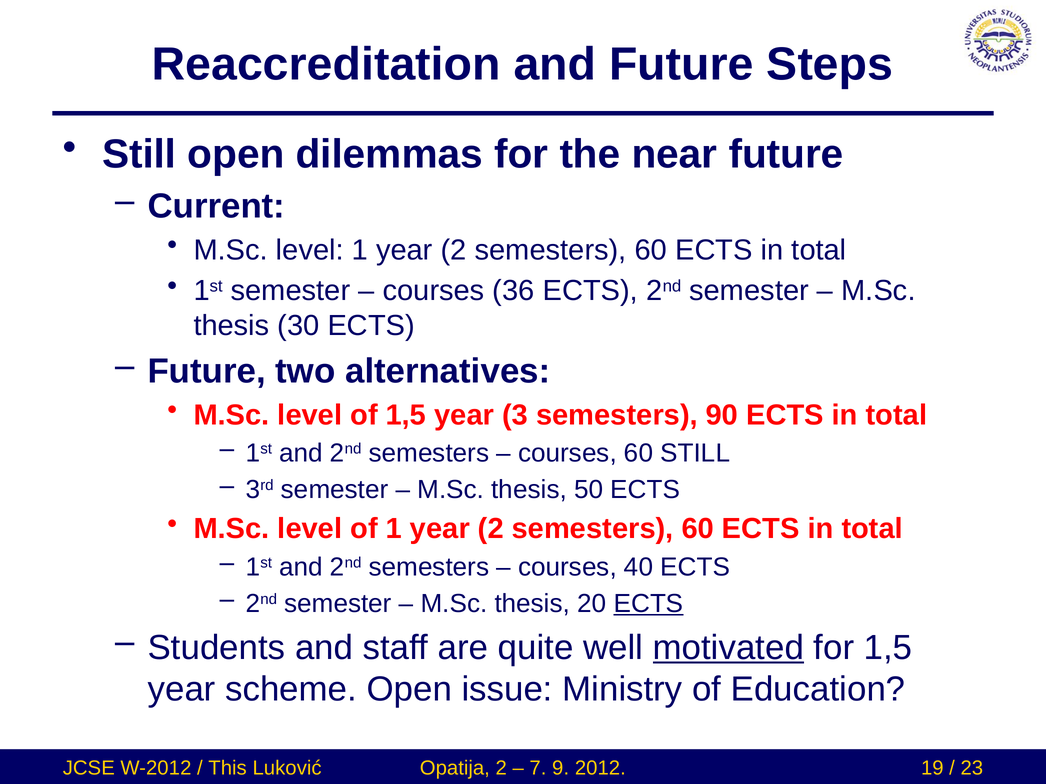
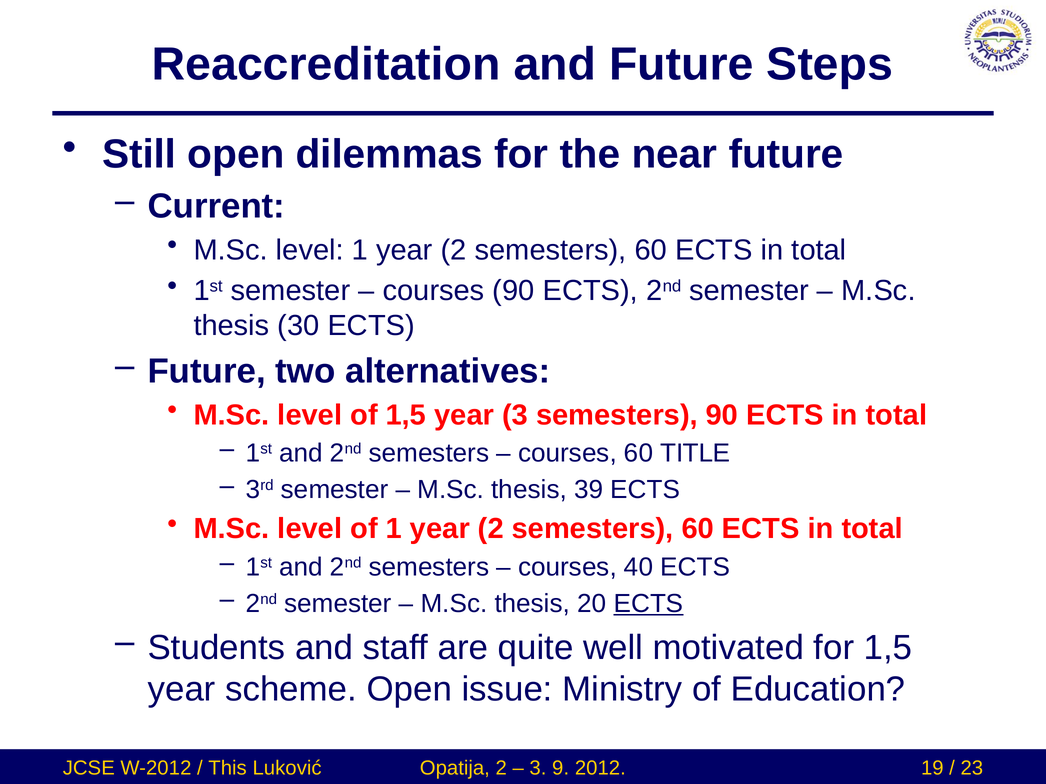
courses 36: 36 -> 90 (513, 291)
60 STILL: STILL -> TITLE (695, 453)
50: 50 -> 39 (589, 490)
motivated underline: present -> none (728, 648)
7: 7 -> 3 (538, 768)
